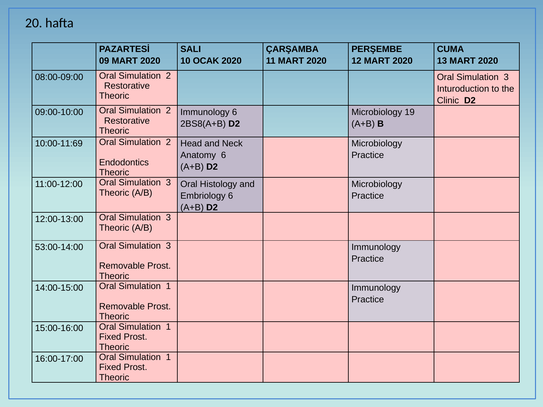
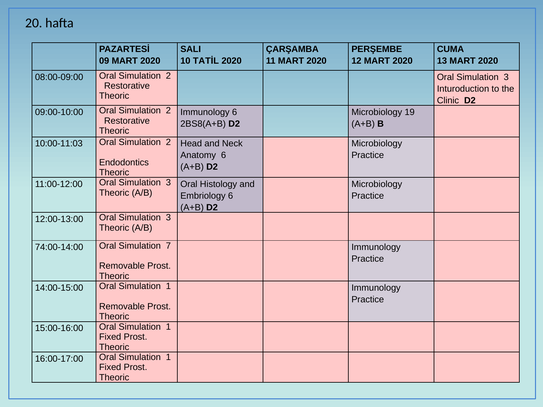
OCAK: OCAK -> TATİL (206, 61)
10:00-11:69: 10:00-11:69 -> 10:00-11:03 (59, 144)
53:00-14:00: 53:00-14:00 -> 74:00-14:00 (59, 247)
3: 3 -> 7 (168, 246)
